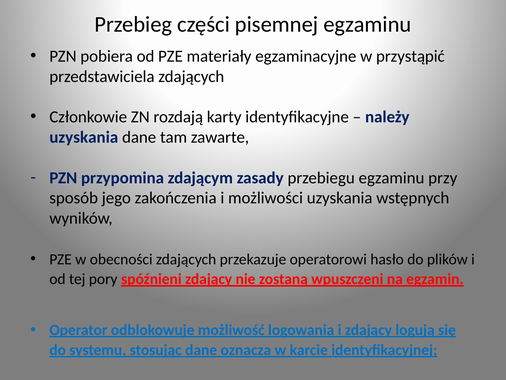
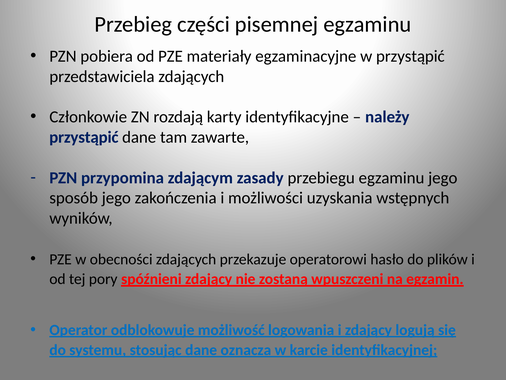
uzyskania: uzyskania -> przystąpić (84, 137)
egzaminu przy: przy -> jego (443, 178)
